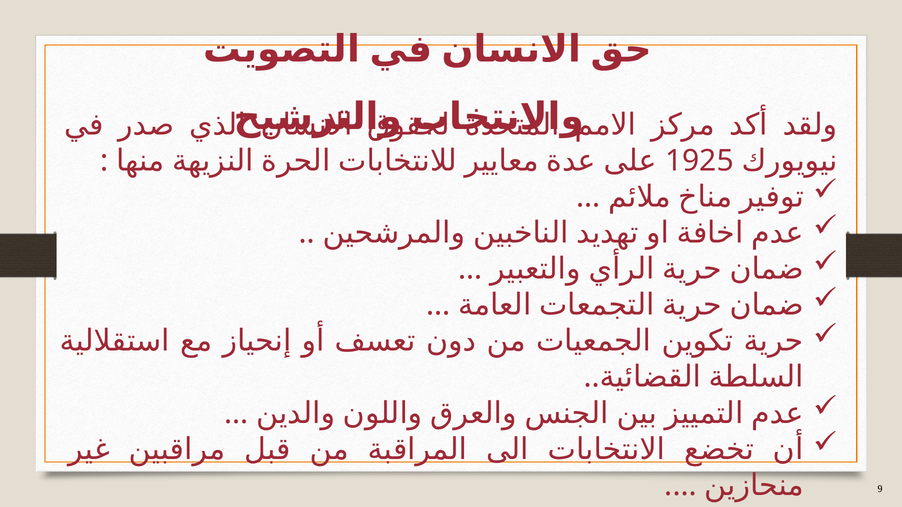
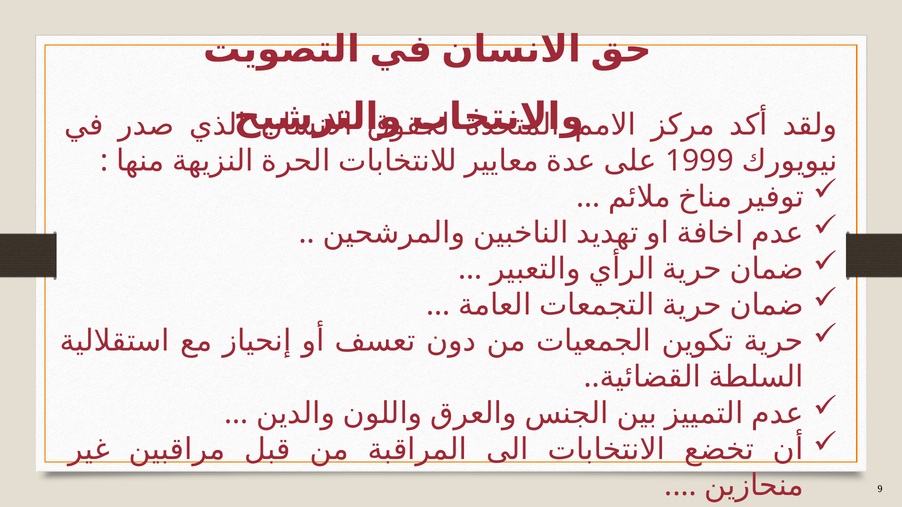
1925: 1925 -> 1999 (699, 161)
